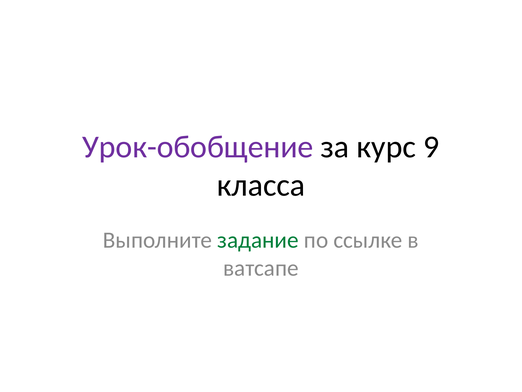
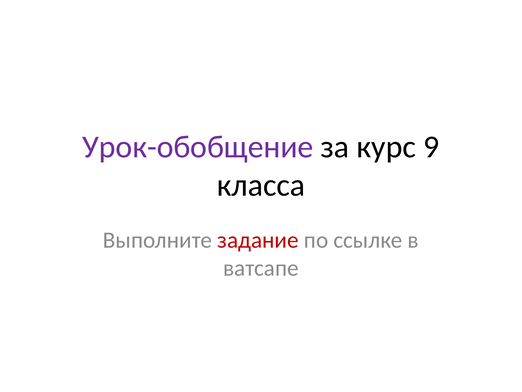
задание colour: green -> red (258, 240)
